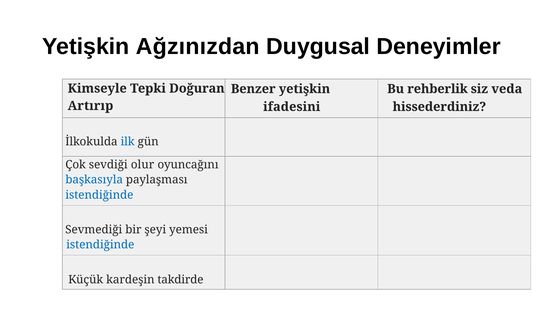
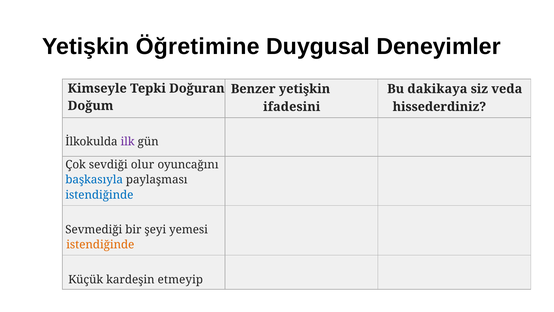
Ağzınızdan: Ağzınızdan -> Öğretimine (198, 47)
rehberlik: rehberlik -> dakikaya (437, 89)
Artırıp: Artırıp -> Doğum (91, 106)
ilk colour: blue -> purple (128, 142)
istendiğinde colour: blue -> orange (100, 244)
takdirde: takdirde -> etmeyip (180, 279)
